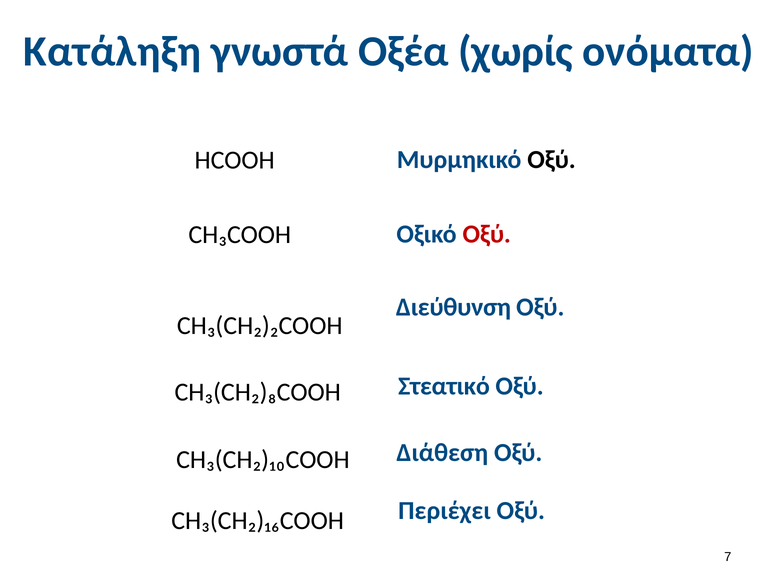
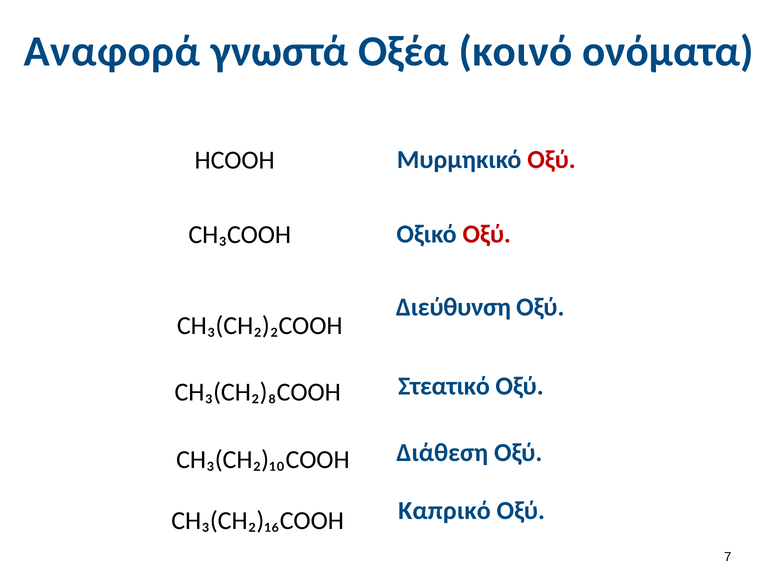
Κατάληξη: Κατάληξη -> Αναφορά (112, 52)
χωρίς: χωρίς -> κοινό (515, 52)
Οξύ colour: black -> red (552, 160)
Περιέχει: Περιέχει -> Καπρικό (444, 511)
